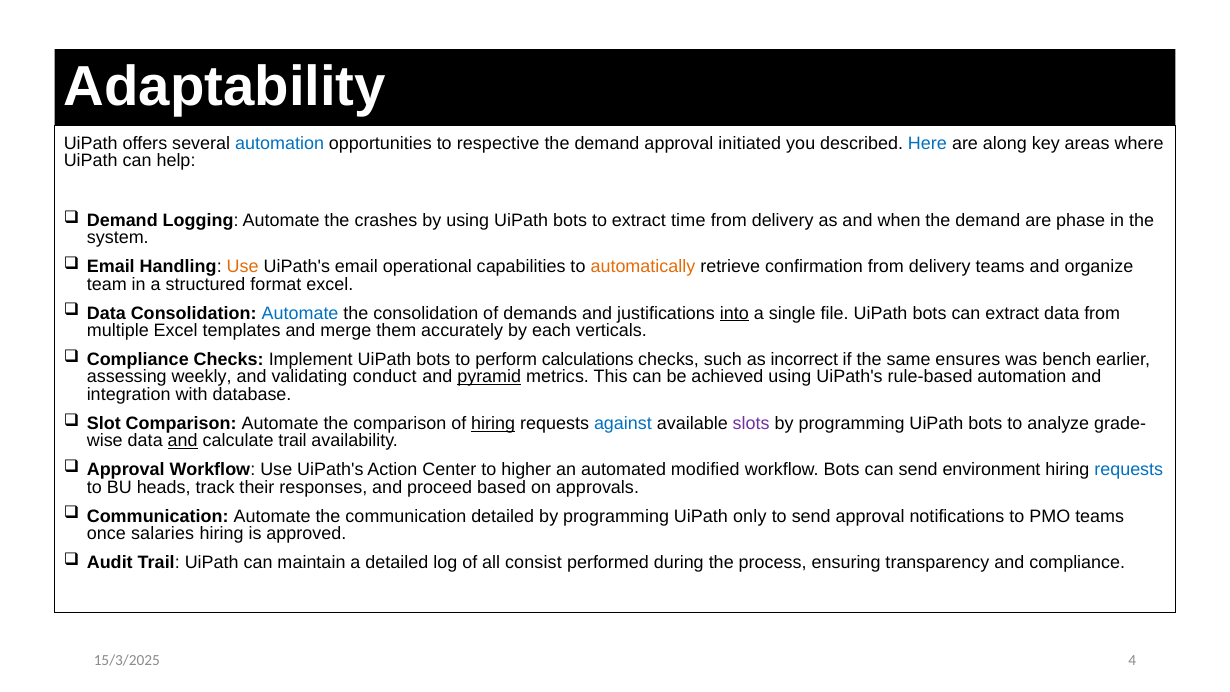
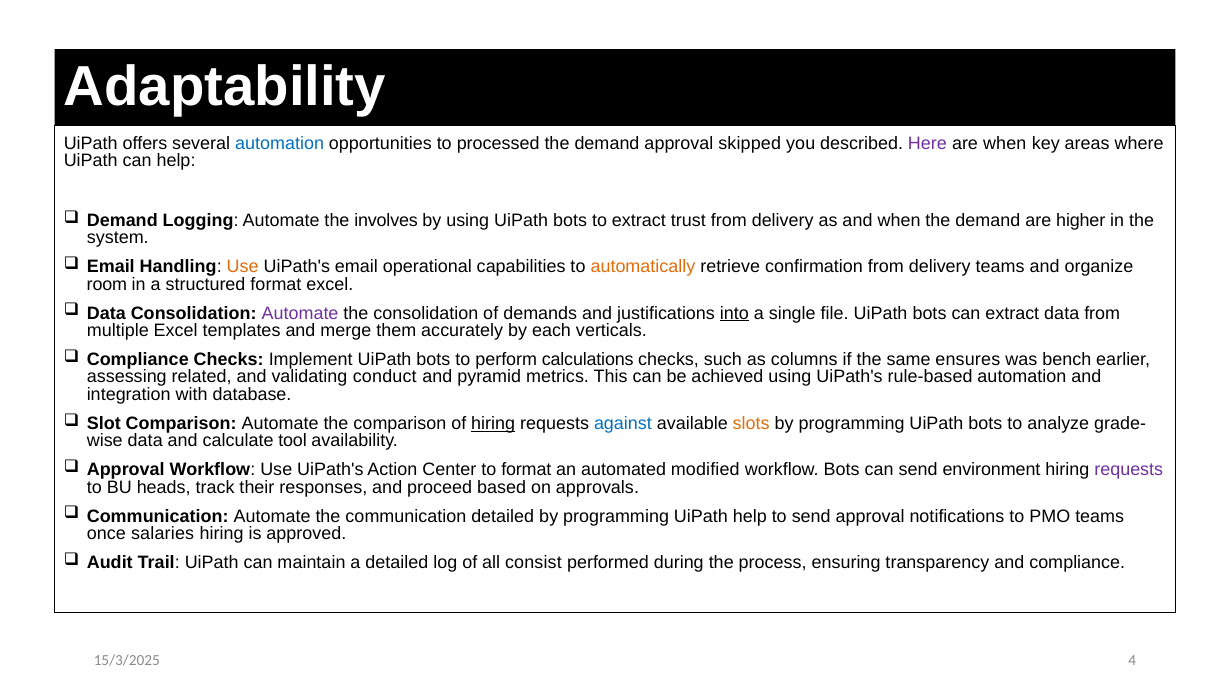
respective: respective -> processed (498, 143)
initiated: initiated -> skipped (750, 143)
Here colour: blue -> purple (927, 143)
are along: along -> when (1005, 143)
crashes: crashes -> involves (386, 220)
time: time -> trust (688, 220)
phase: phase -> higher (1081, 220)
team: team -> room (107, 284)
Automate colour: blue -> purple (300, 313)
incorrect: incorrect -> columns (804, 360)
weekly: weekly -> related (202, 377)
pyramid underline: present -> none (489, 377)
slots colour: purple -> orange (751, 423)
and underline: present -> none (183, 441)
calculate trail: trail -> tool (293, 441)
to higher: higher -> format (526, 470)
requests colour: blue -> purple (1129, 470)
UiPath only: only -> help (750, 516)
